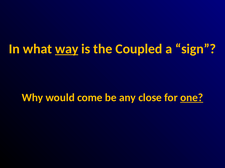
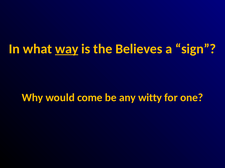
Coupled: Coupled -> Believes (139, 49)
close: close -> witty (150, 98)
one underline: present -> none (192, 98)
